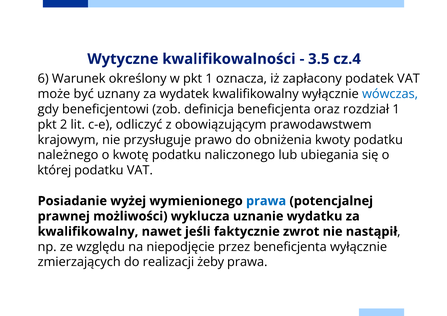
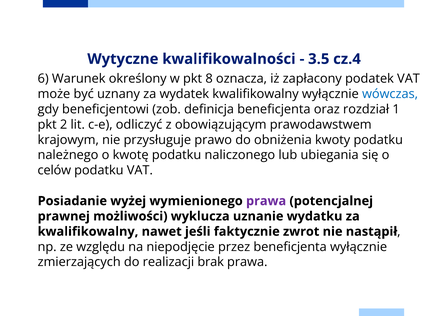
pkt 1: 1 -> 8 (209, 79)
której: której -> celów (54, 170)
prawa colour: blue -> purple (266, 201)
żeby: żeby -> brak (211, 262)
